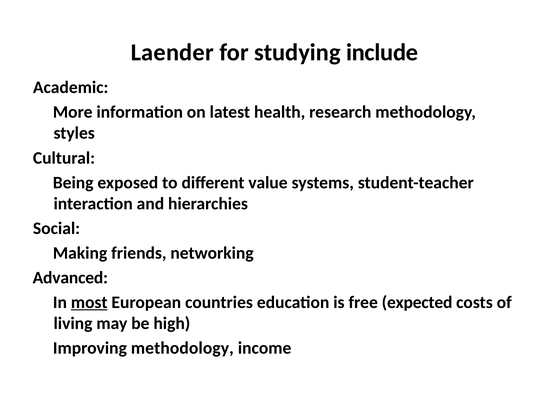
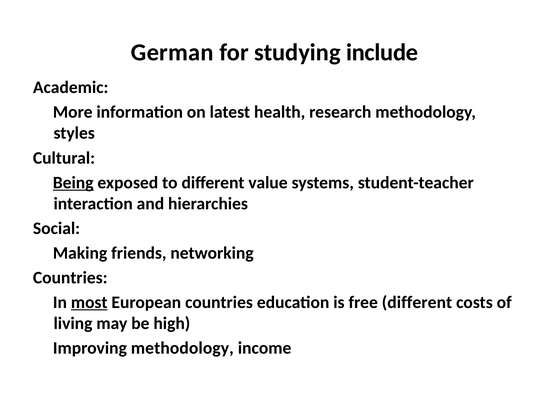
Laender: Laender -> German (172, 53)
Being underline: none -> present (73, 182)
Advanced: Advanced -> Countries (70, 278)
free expected: expected -> different (417, 302)
